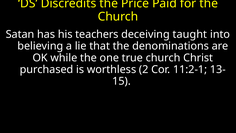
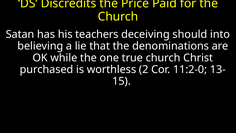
taught: taught -> should (190, 34)
11:2-1: 11:2-1 -> 11:2-0 (190, 69)
